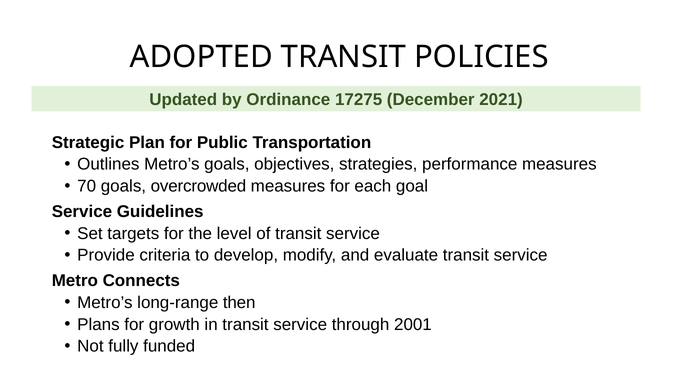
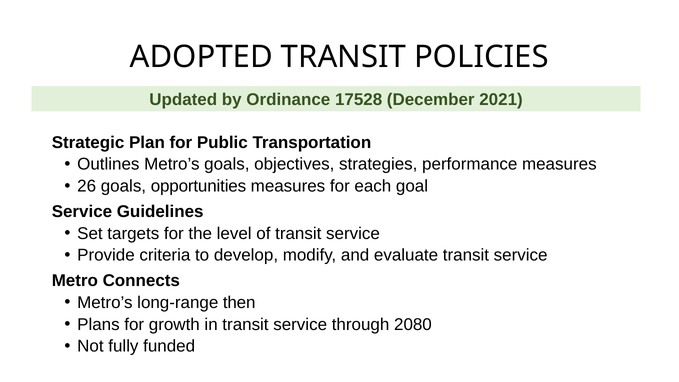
17275: 17275 -> 17528 (359, 100)
70: 70 -> 26 (87, 186)
overcrowded: overcrowded -> opportunities (198, 186)
2001: 2001 -> 2080 (413, 324)
